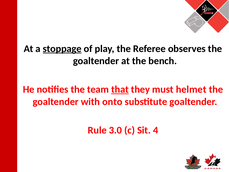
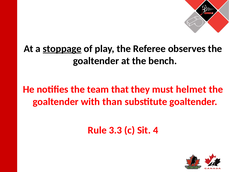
that underline: present -> none (120, 89)
onto: onto -> than (112, 102)
3.0: 3.0 -> 3.3 (115, 130)
